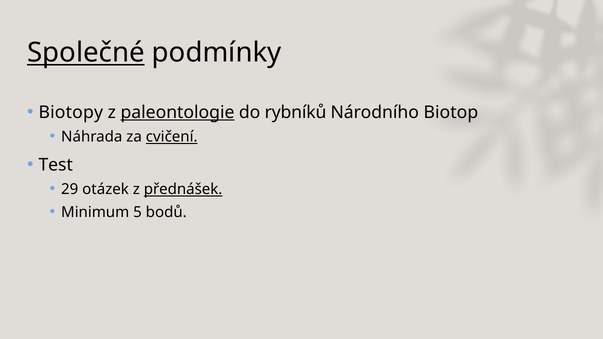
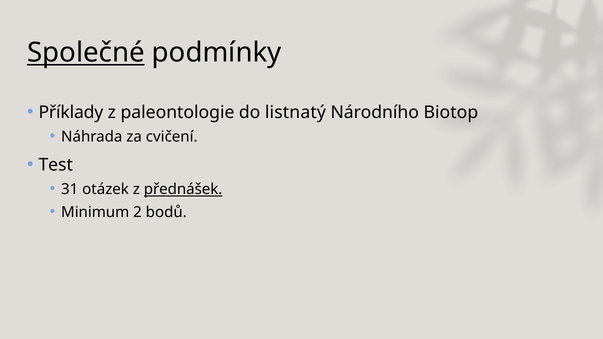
Biotopy: Biotopy -> Příklady (71, 113)
paleontologie underline: present -> none (178, 113)
rybníků: rybníků -> listnatý (295, 113)
cvičení underline: present -> none (172, 137)
29: 29 -> 31 (70, 189)
5: 5 -> 2 (138, 212)
